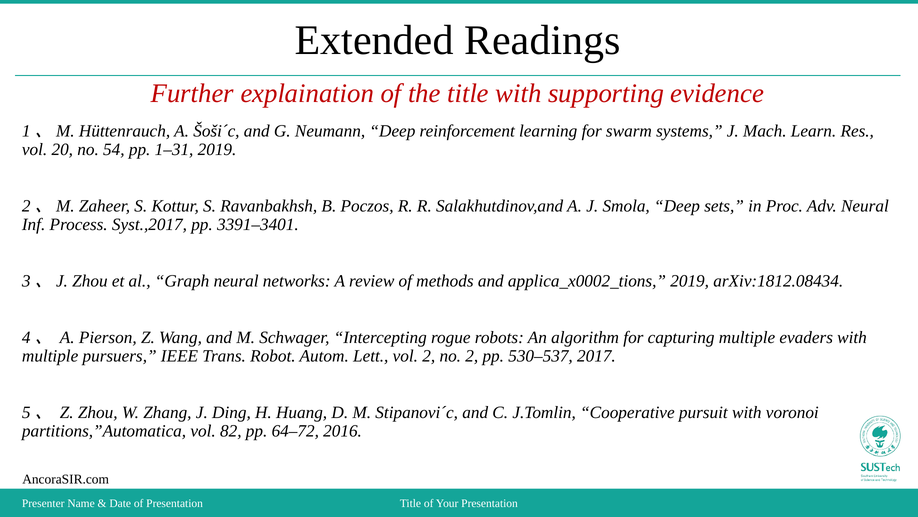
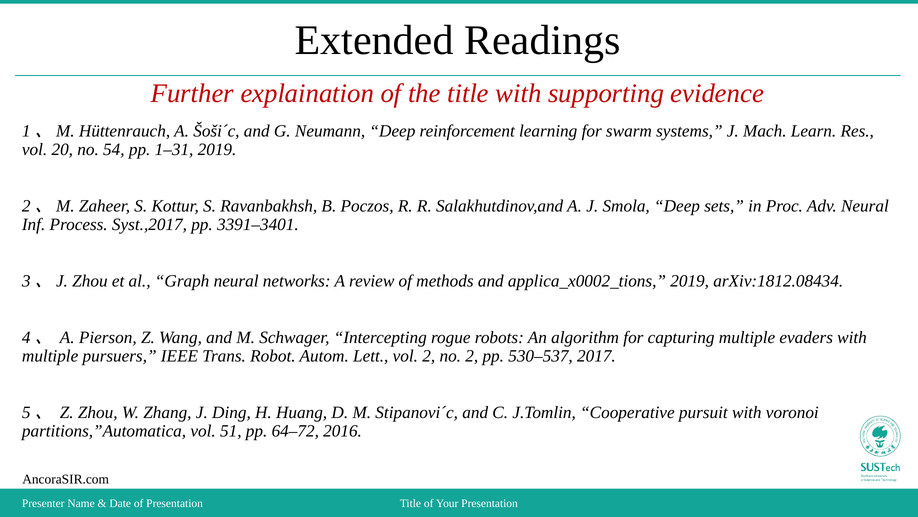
82: 82 -> 51 (231, 430)
